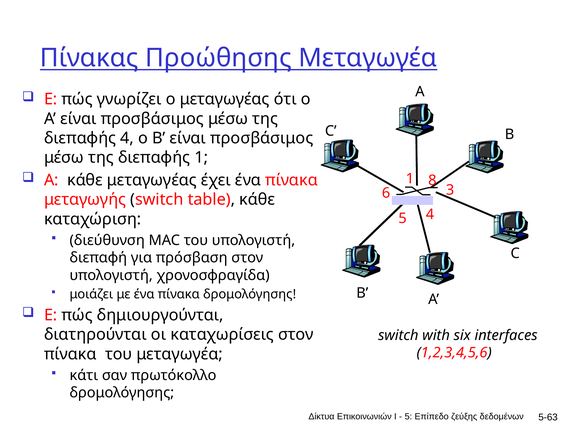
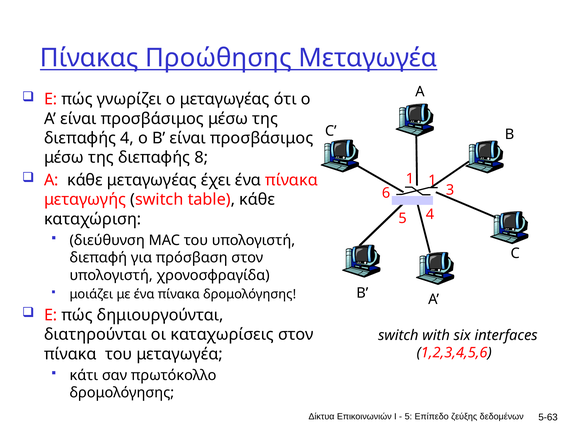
διεπαφής 1: 1 -> 8 (201, 158)
1 8: 8 -> 1 (432, 180)
